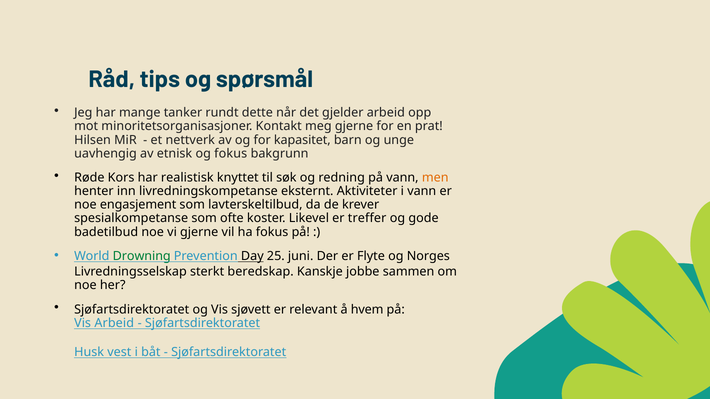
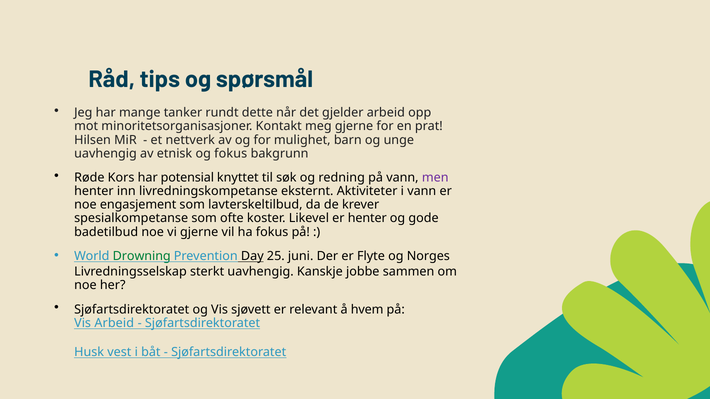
kapasitet: kapasitet -> mulighet (302, 140)
realistisk: realistisk -> potensial (187, 178)
men colour: orange -> purple (435, 178)
er treffer: treffer -> henter (367, 219)
sterkt beredskap: beredskap -> uavhengig (261, 272)
